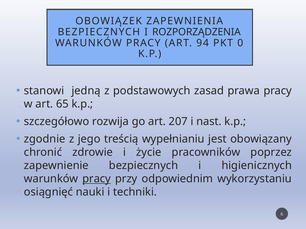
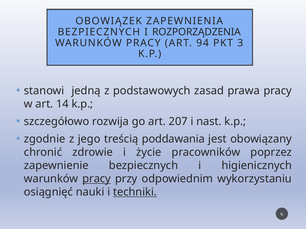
0: 0 -> 3 (240, 43)
65: 65 -> 14 (62, 104)
wypełnianiu: wypełnianiu -> poddawania (173, 139)
techniki underline: none -> present (135, 192)
